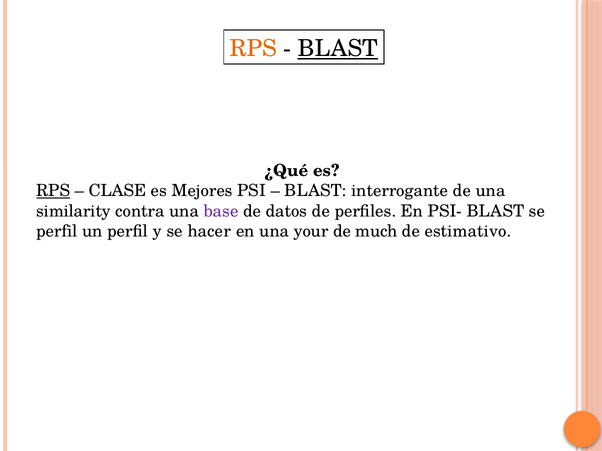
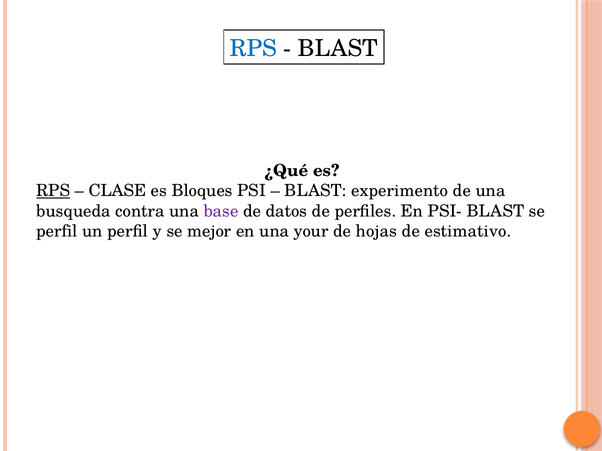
RPS colour: orange -> blue (253, 49)
BLAST underline: present -> none (338, 49)
Mejores: Mejores -> Bloques (202, 191)
interrogante: interrogante -> experimento (400, 191)
similarity: similarity -> busqueda (73, 211)
hacer: hacer -> mejor (209, 231)
much: much -> hojas (376, 231)
